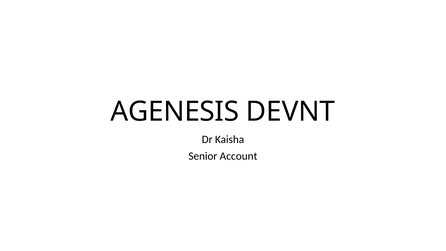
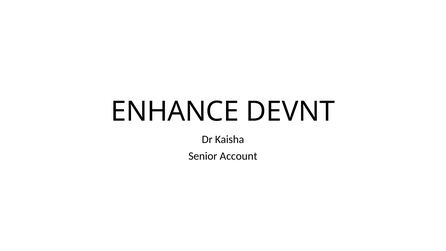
AGENESIS: AGENESIS -> ENHANCE (175, 111)
